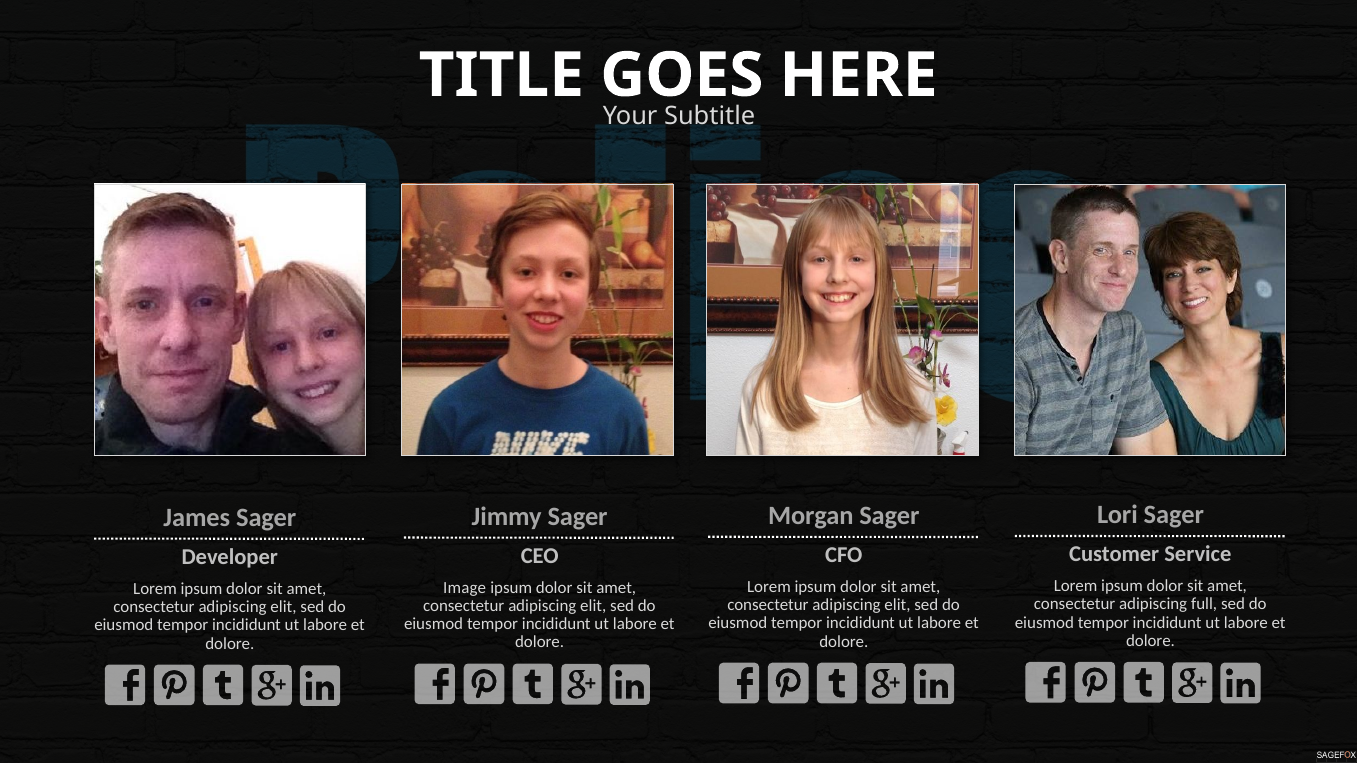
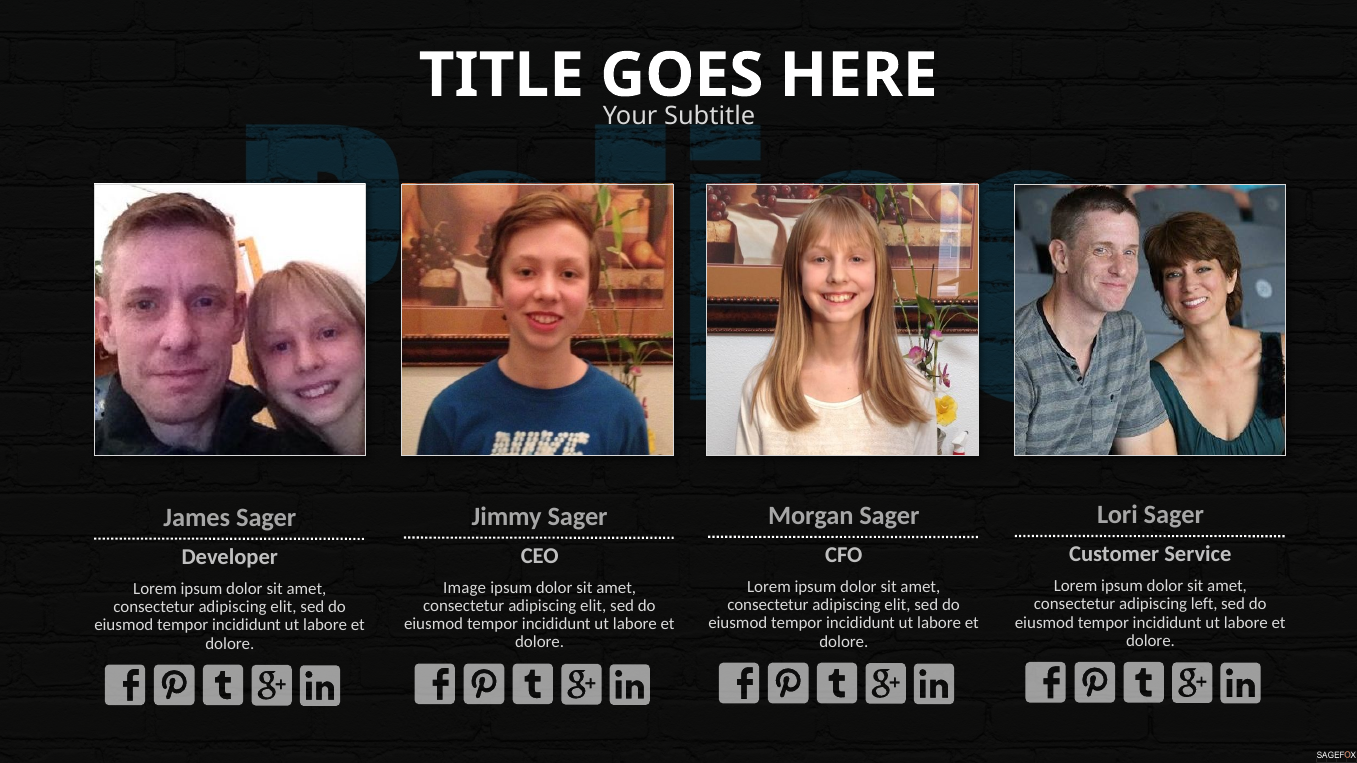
full: full -> left (1204, 604)
